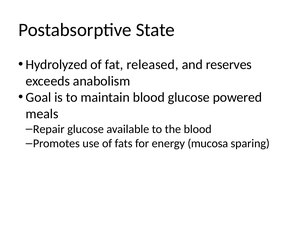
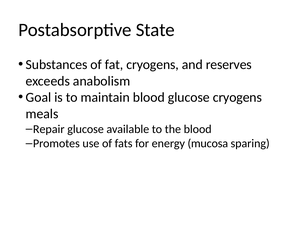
Hydrolyzed: Hydrolyzed -> Substances (57, 65)
fat released: released -> cryogens (153, 65)
glucose powered: powered -> cryogens (237, 97)
